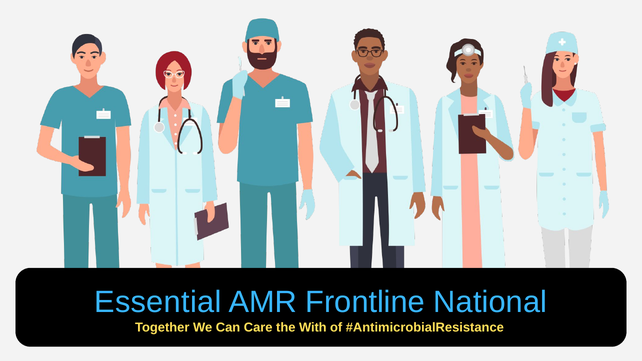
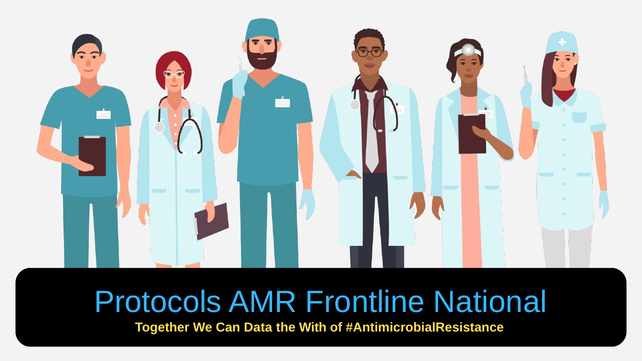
Essential: Essential -> Protocols (158, 302)
Care: Care -> Data (258, 327)
